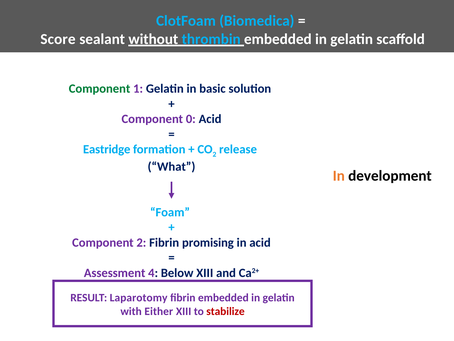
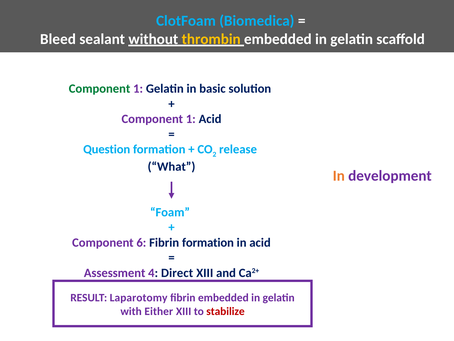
Score: Score -> Bleed (58, 39)
thrombin colour: light blue -> yellow (211, 39)
0: 0 -> 1 (191, 119)
Eastridge: Eastridge -> Question (107, 149)
development colour: black -> purple (390, 176)
Component 2: 2 -> 6 (141, 242)
Fibrin promising: promising -> formation (208, 242)
Below: Below -> Direct (177, 272)
